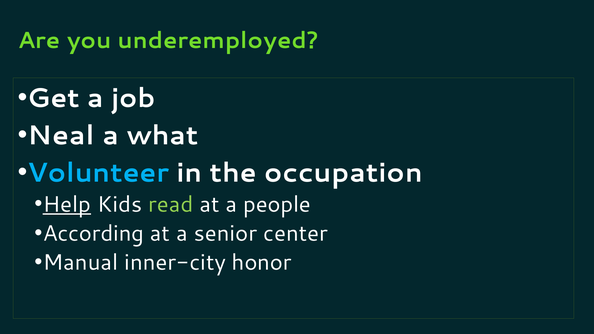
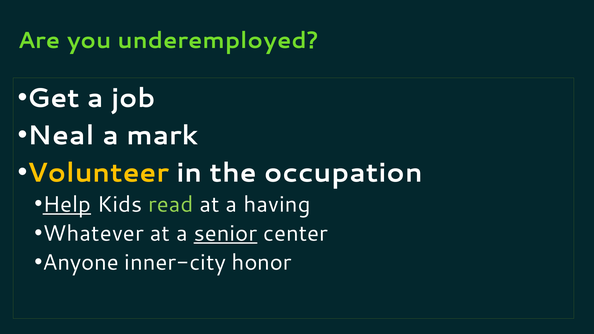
what: what -> mark (162, 136)
Volunteer colour: light blue -> yellow (98, 173)
people: people -> having (277, 205)
According: According -> Whatever (93, 234)
senior underline: none -> present (226, 234)
Manual: Manual -> Anyone (81, 263)
